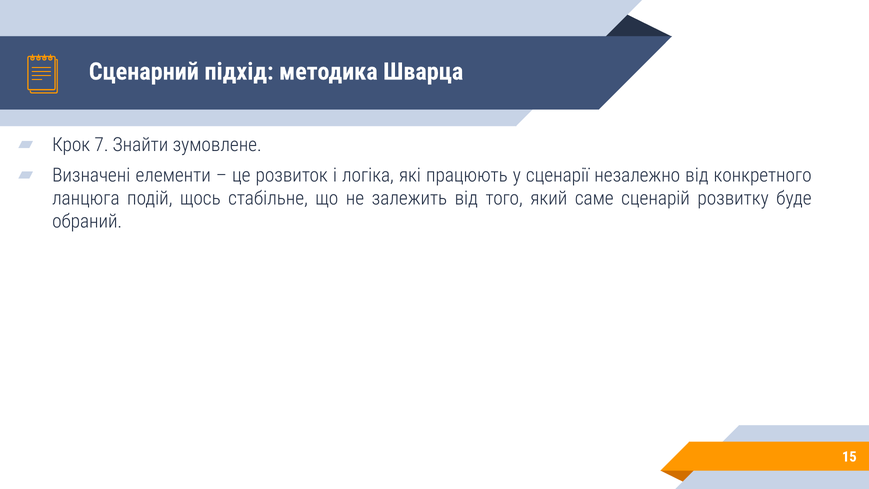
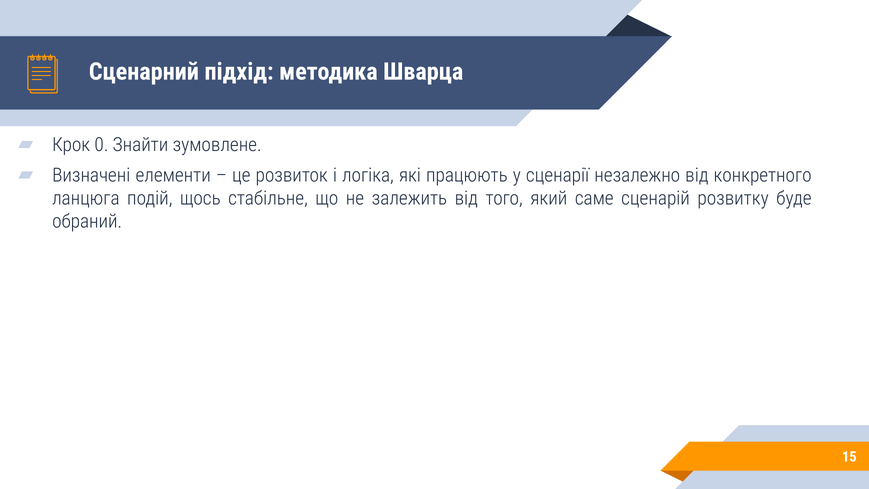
7: 7 -> 0 (101, 145)
